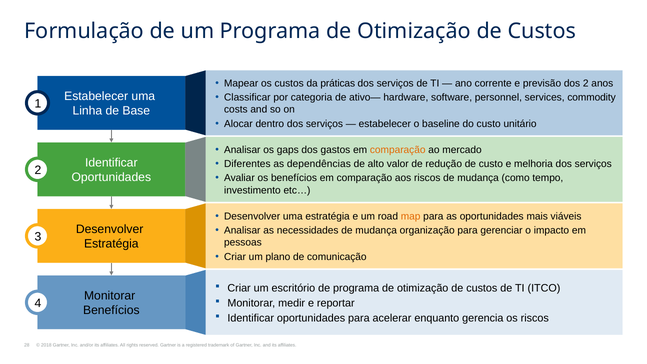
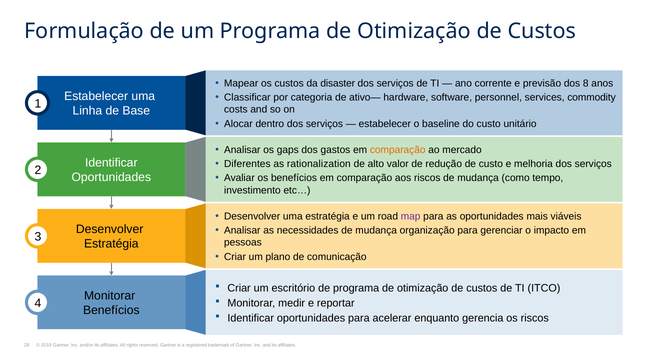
práticas: práticas -> disaster (338, 83)
dos 2: 2 -> 8 (586, 83)
dependências: dependências -> rationalization (319, 164)
map colour: orange -> purple (411, 216)
